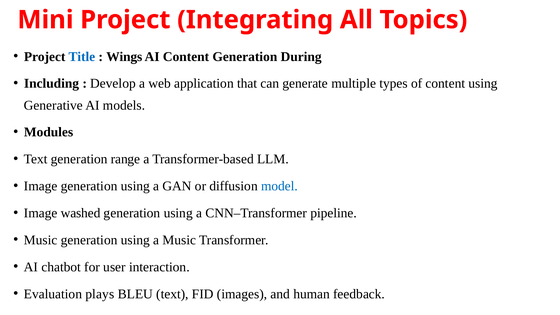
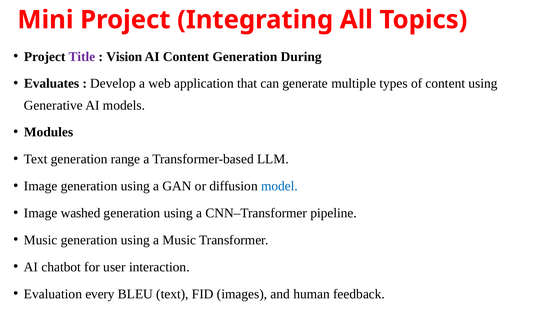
Title colour: blue -> purple (82, 57)
Wings: Wings -> Vision (124, 57)
Including: Including -> Evaluates (52, 84)
plays: plays -> every (100, 294)
